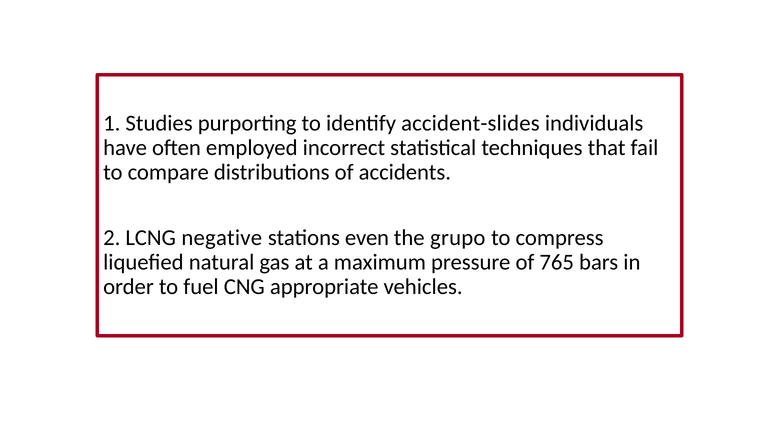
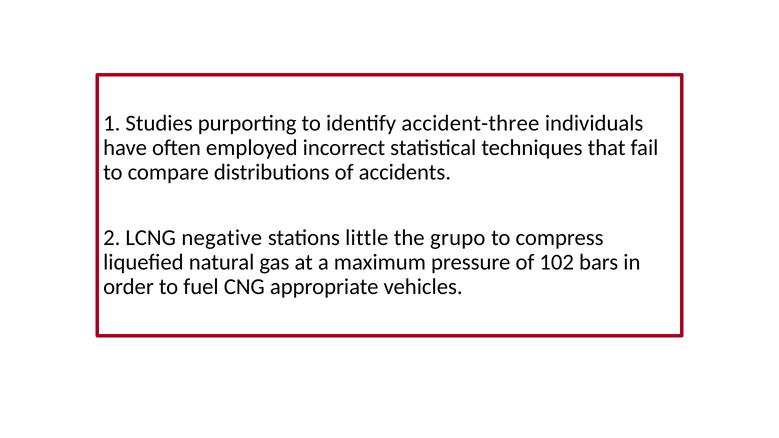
accident-slides: accident-slides -> accident-three (470, 124)
even: even -> little (367, 238)
765: 765 -> 102 (557, 262)
